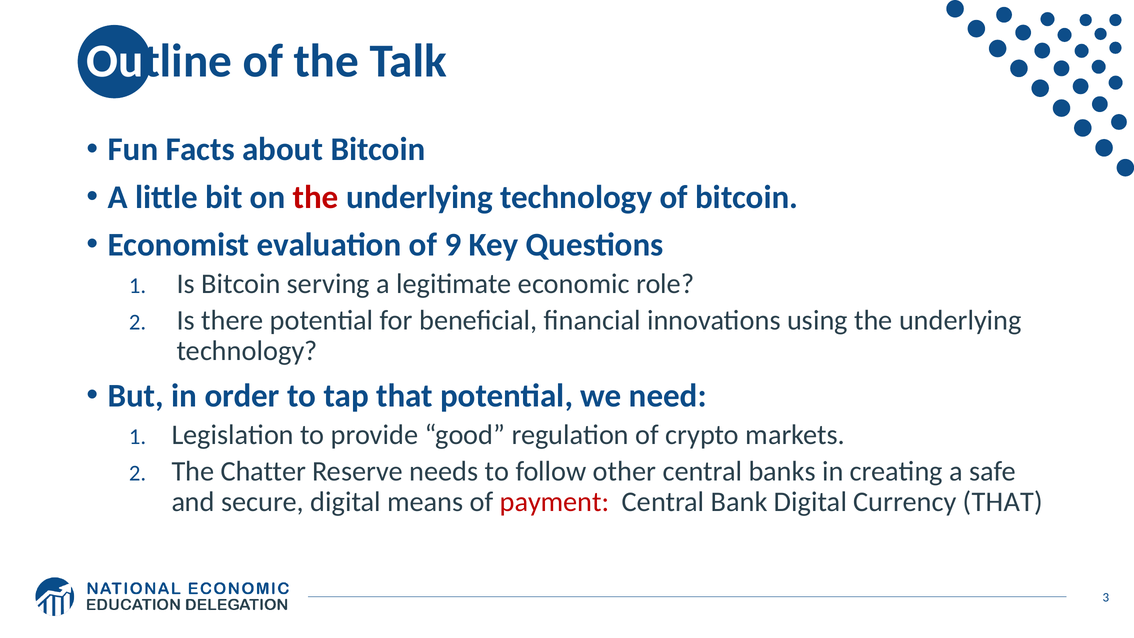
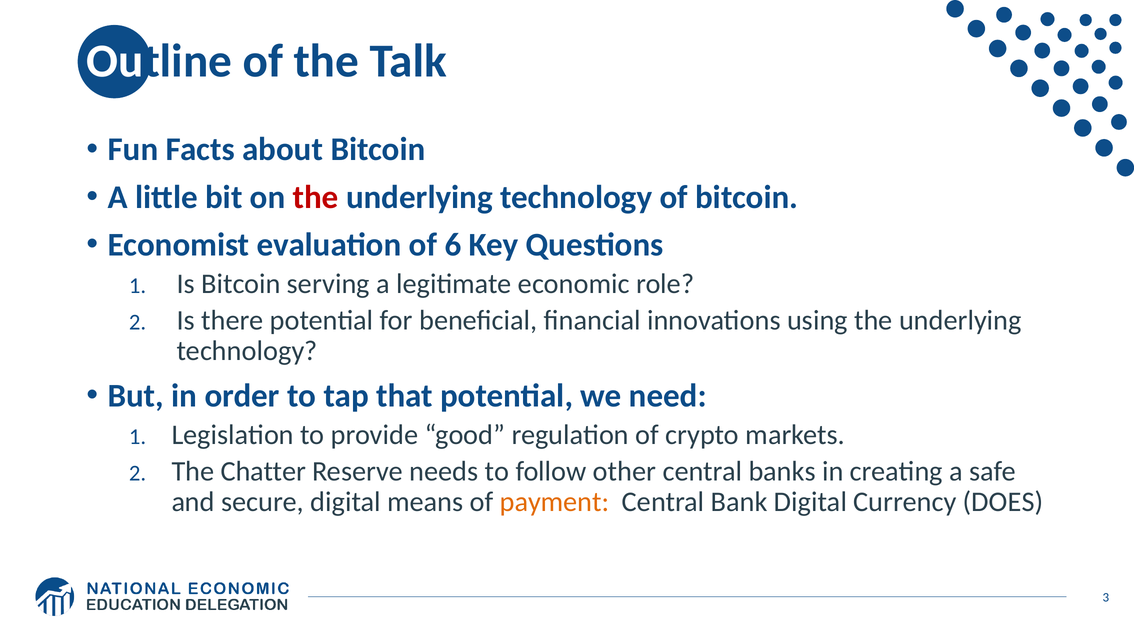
9: 9 -> 6 (453, 245)
payment colour: red -> orange (554, 502)
Currency THAT: THAT -> DOES (1003, 502)
